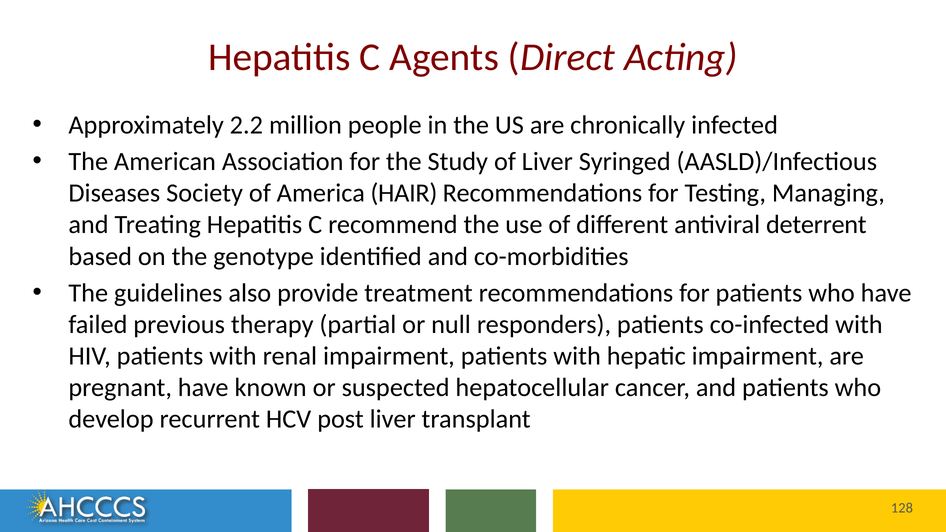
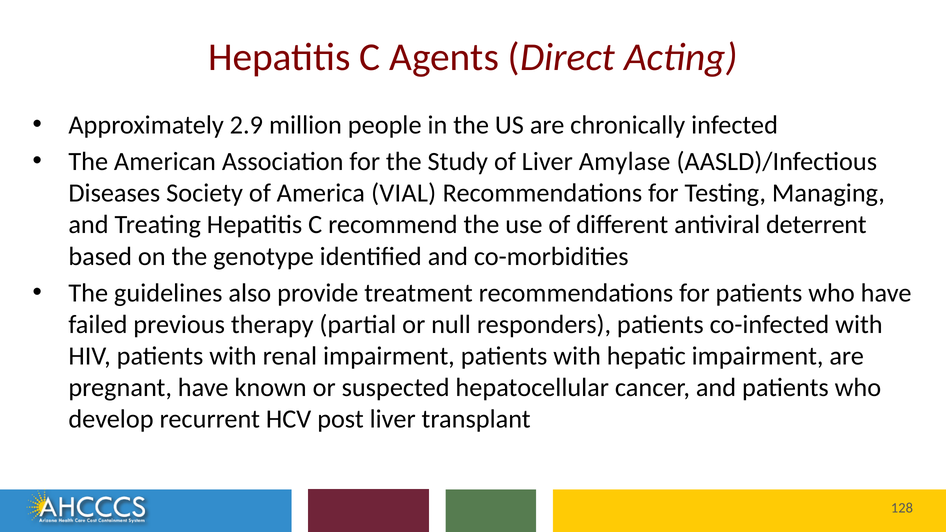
2.2: 2.2 -> 2.9 (246, 125)
Syringed: Syringed -> Amylase (625, 162)
HAIR: HAIR -> VIAL (404, 193)
